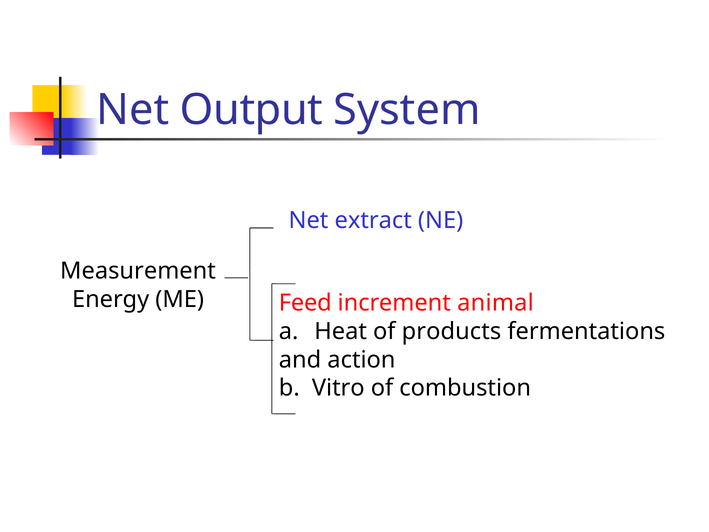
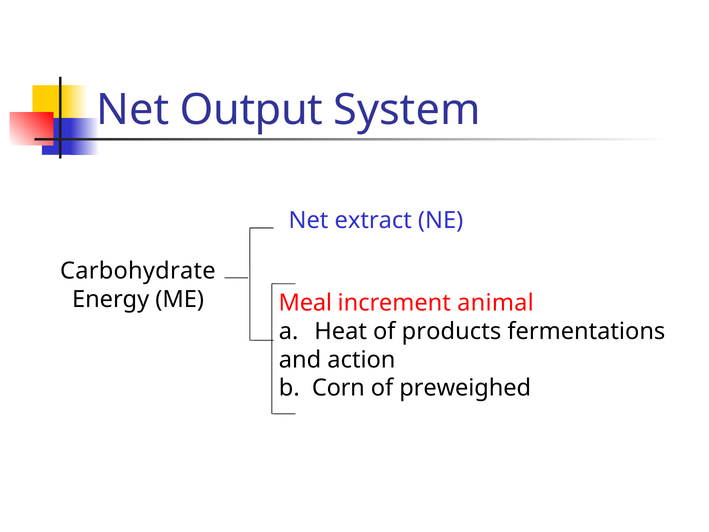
Measurement: Measurement -> Carbohydrate (138, 271)
Feed: Feed -> Meal (305, 303)
Vitro: Vitro -> Corn (338, 388)
combustion: combustion -> preweighed (465, 388)
